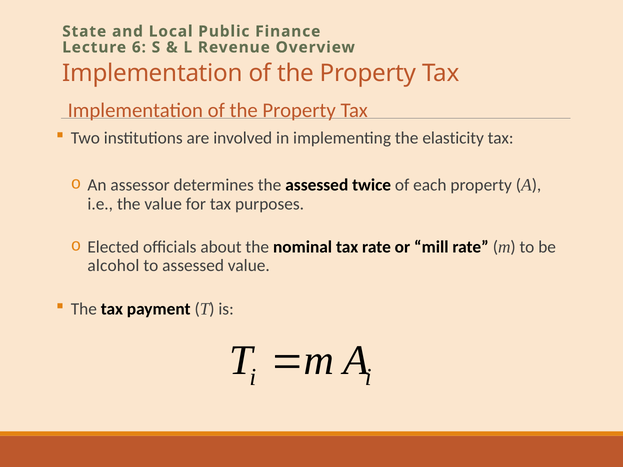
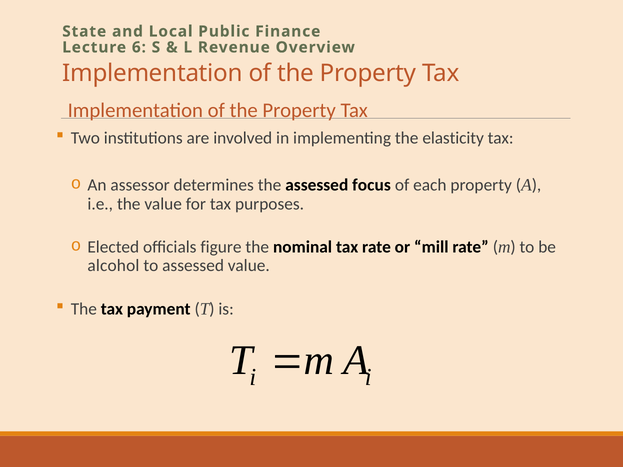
twice: twice -> focus (372, 185)
about: about -> figure (221, 247)
